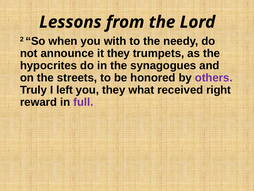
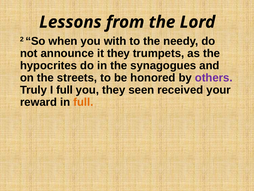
I left: left -> full (65, 90)
what: what -> seen (141, 90)
right: right -> your (219, 90)
full colour: purple -> orange (83, 102)
